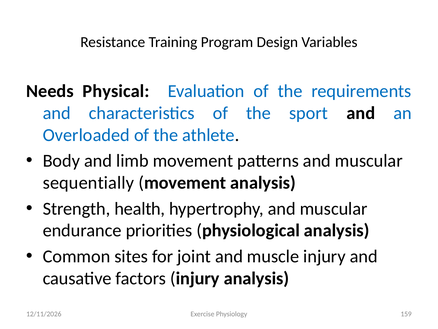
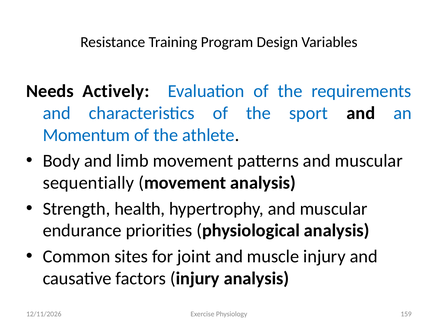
Physical: Physical -> Actively (116, 91)
Overloaded: Overloaded -> Momentum (86, 135)
